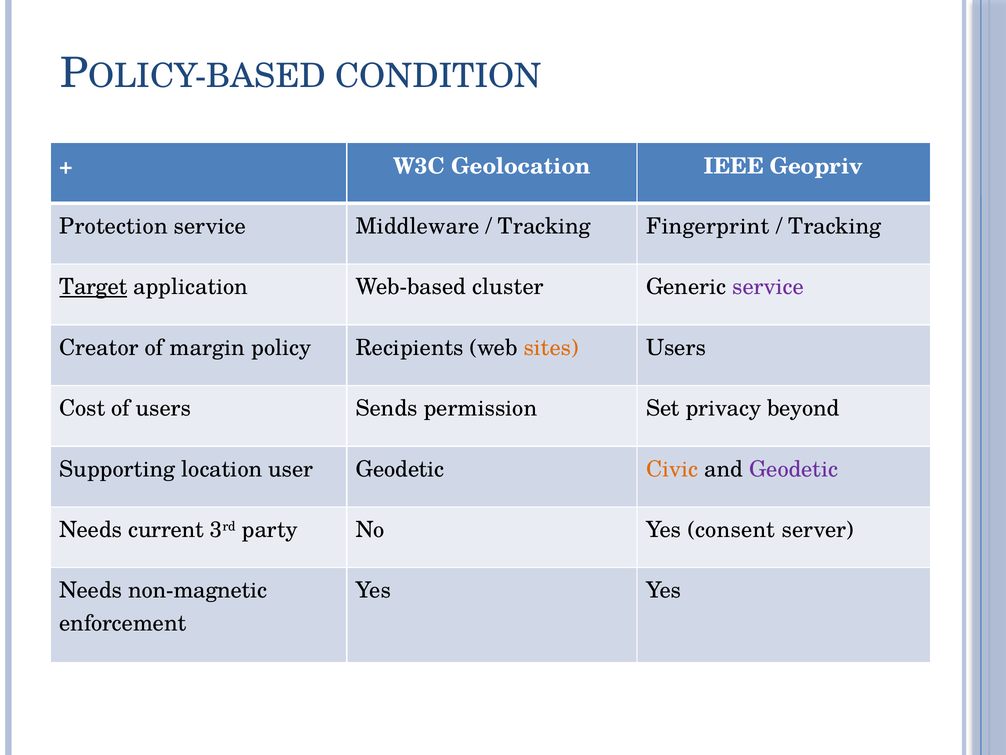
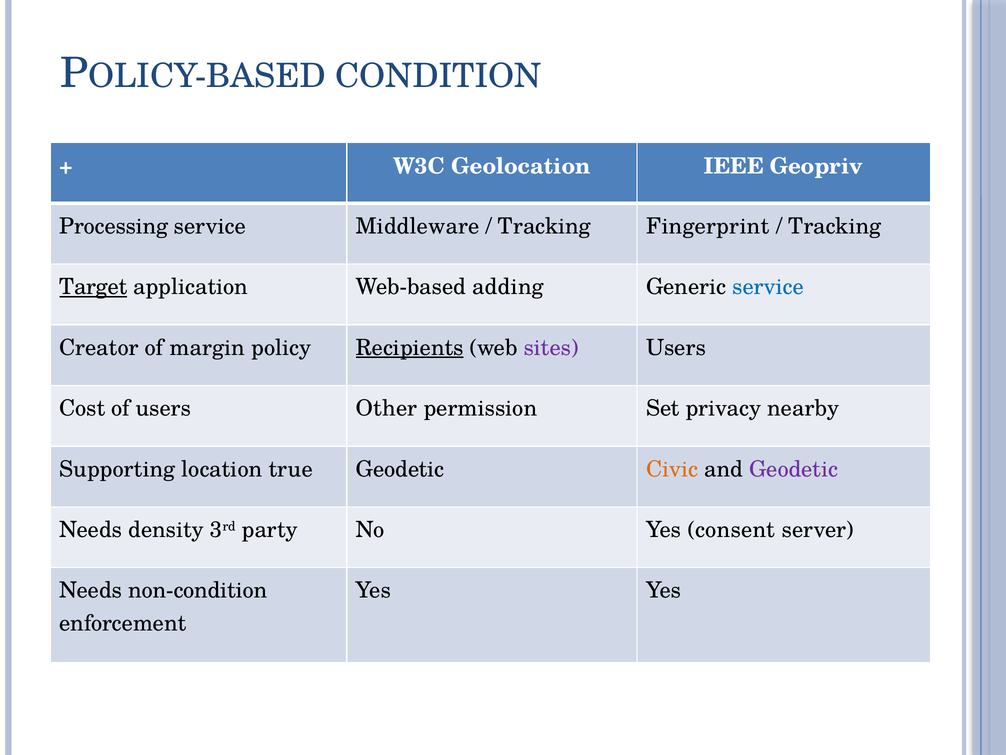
Protection: Protection -> Processing (114, 226)
cluster: cluster -> adding (508, 287)
service colour: purple -> blue (768, 287)
Recipients underline: none -> present (410, 348)
sites colour: orange -> purple (551, 348)
Sends: Sends -> Other (387, 408)
beyond: beyond -> nearby (803, 408)
user: user -> true (291, 469)
current: current -> density (166, 530)
non-magnetic: non-magnetic -> non-condition (198, 590)
